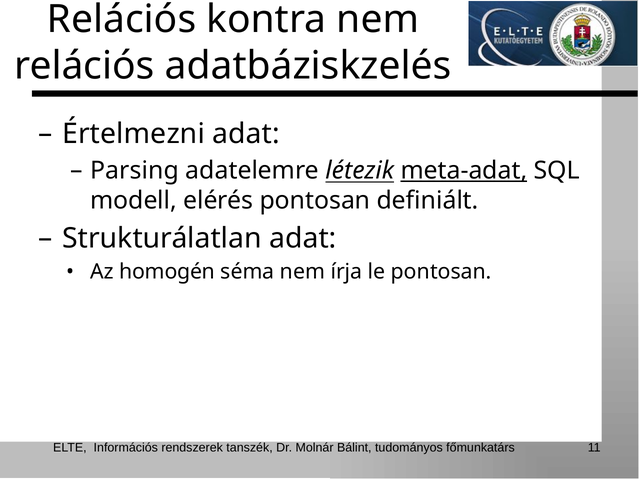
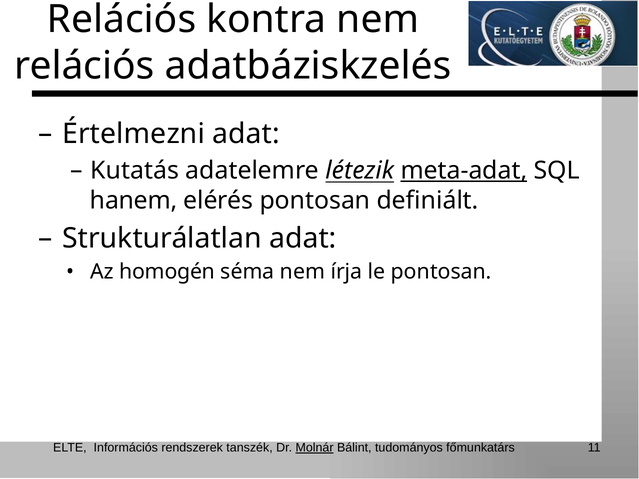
Parsing: Parsing -> Kutatás (135, 171)
modell: modell -> hanem (134, 200)
Molnár underline: none -> present (315, 448)
